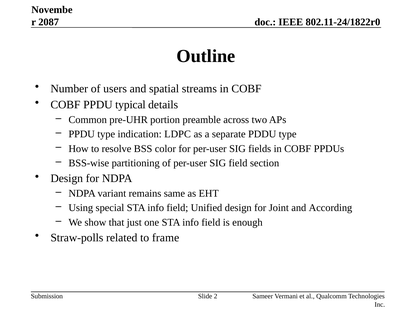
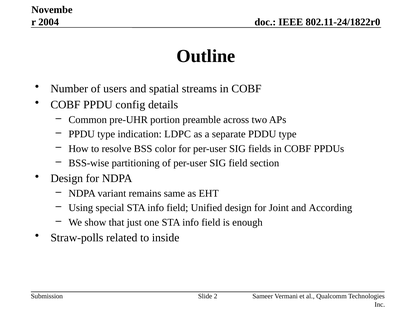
2087: 2087 -> 2004 (49, 22)
typical: typical -> config (130, 105)
frame: frame -> inside (166, 238)
